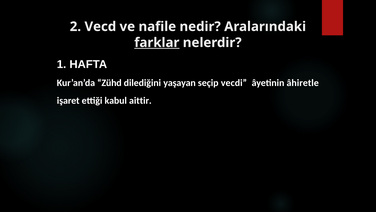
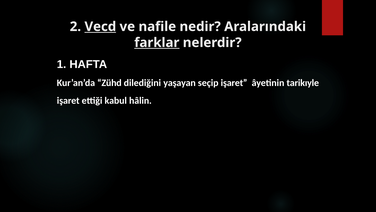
Vecd underline: none -> present (100, 27)
seçip vecdi: vecdi -> işaret (234, 83)
âhiretle: âhiretle -> tarikıyle (303, 83)
aittir: aittir -> hâlin (140, 100)
